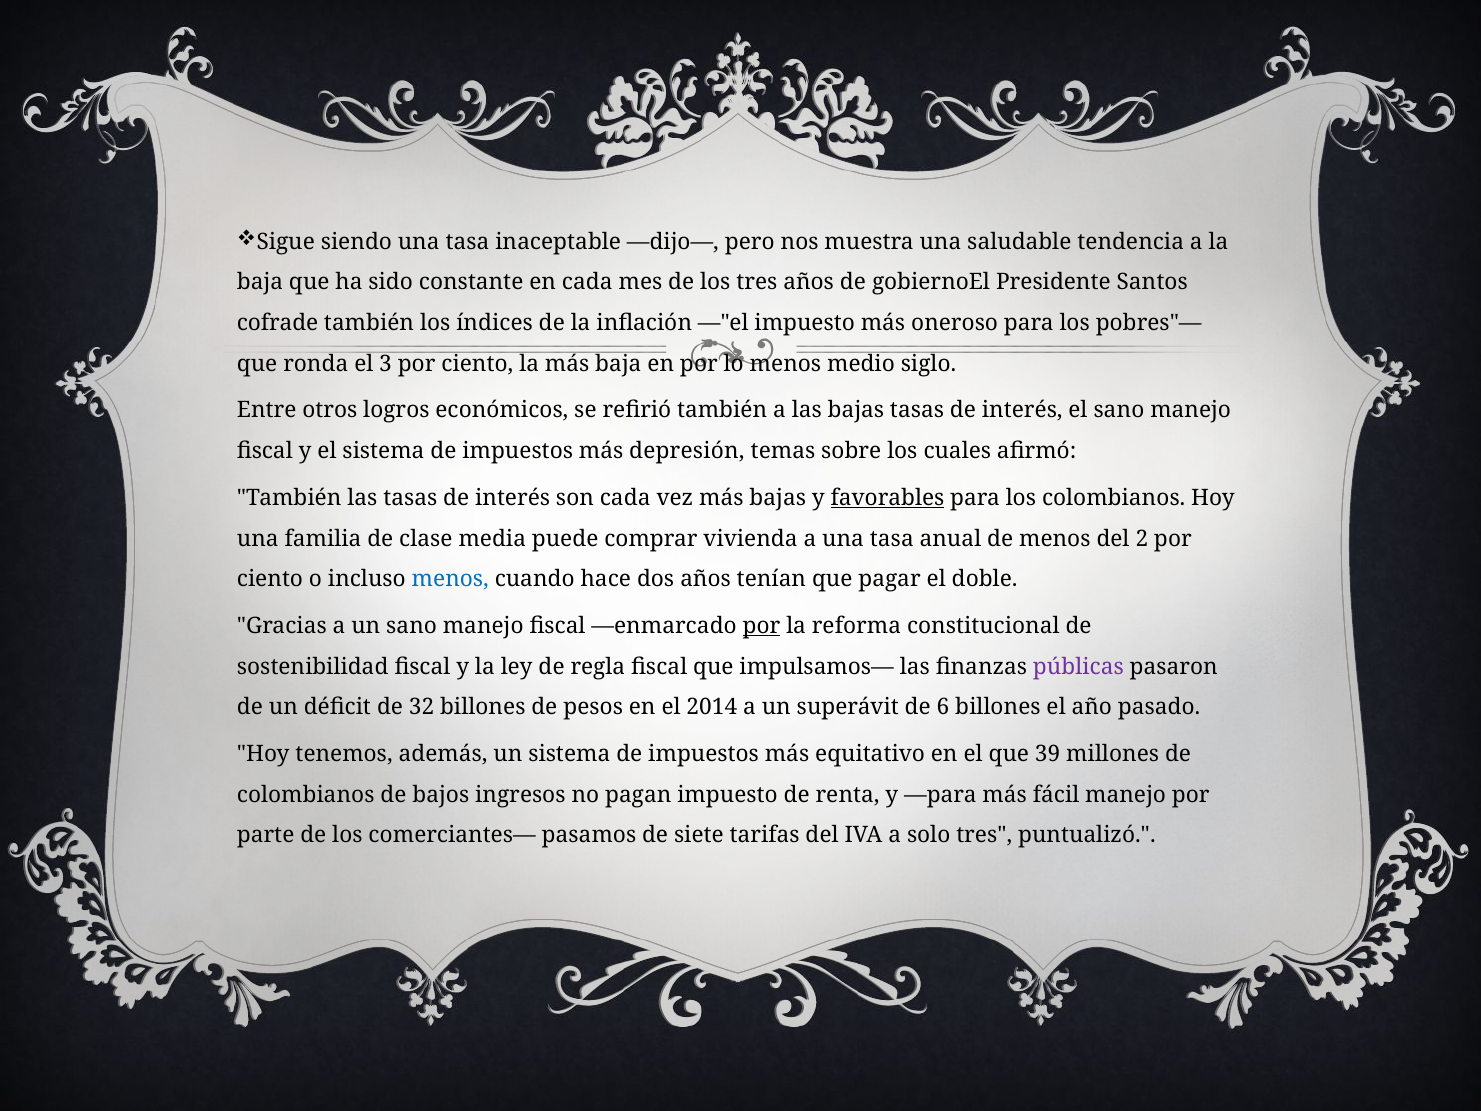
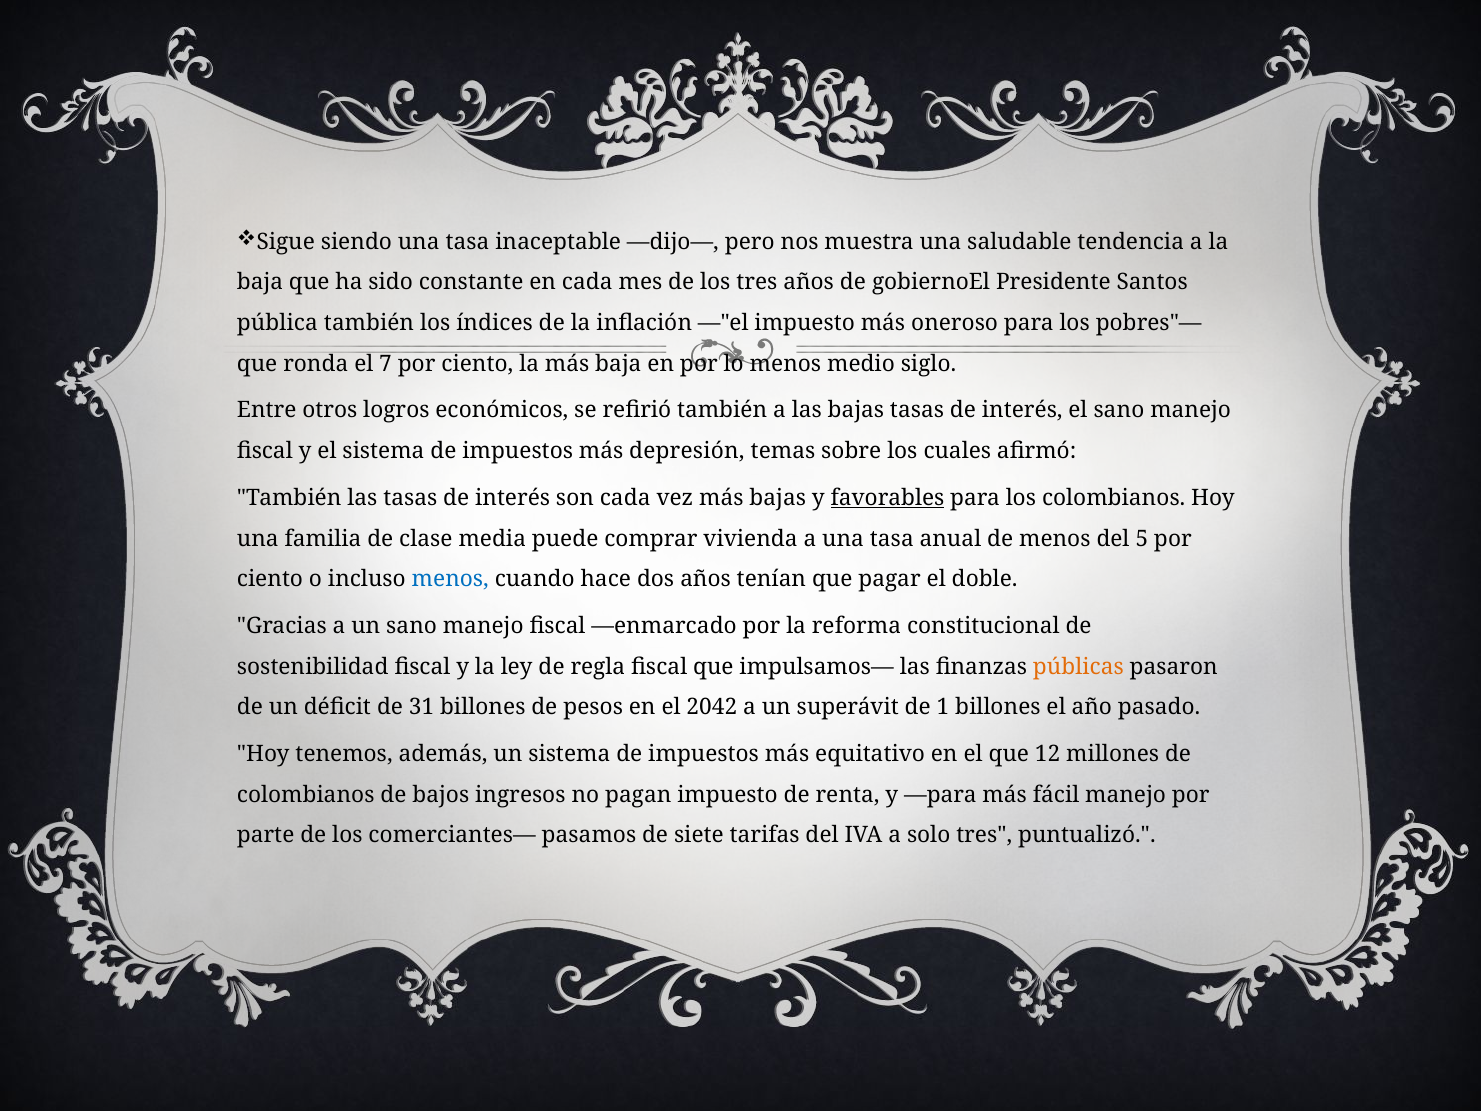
cofrade: cofrade -> pública (277, 323)
3: 3 -> 7 (386, 364)
2: 2 -> 5 (1142, 538)
por underline: present -> none (761, 626)
públicas colour: purple -> orange (1078, 667)
32: 32 -> 31 (422, 707)
2014: 2014 -> 2042 (712, 707)
6: 6 -> 1 (943, 707)
39: 39 -> 12 (1048, 754)
